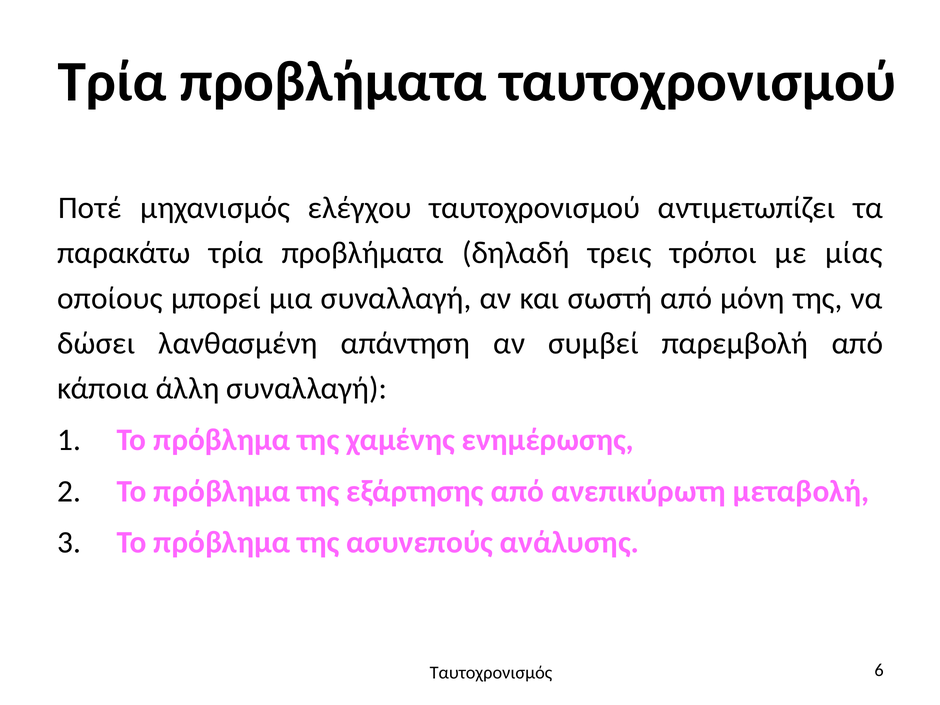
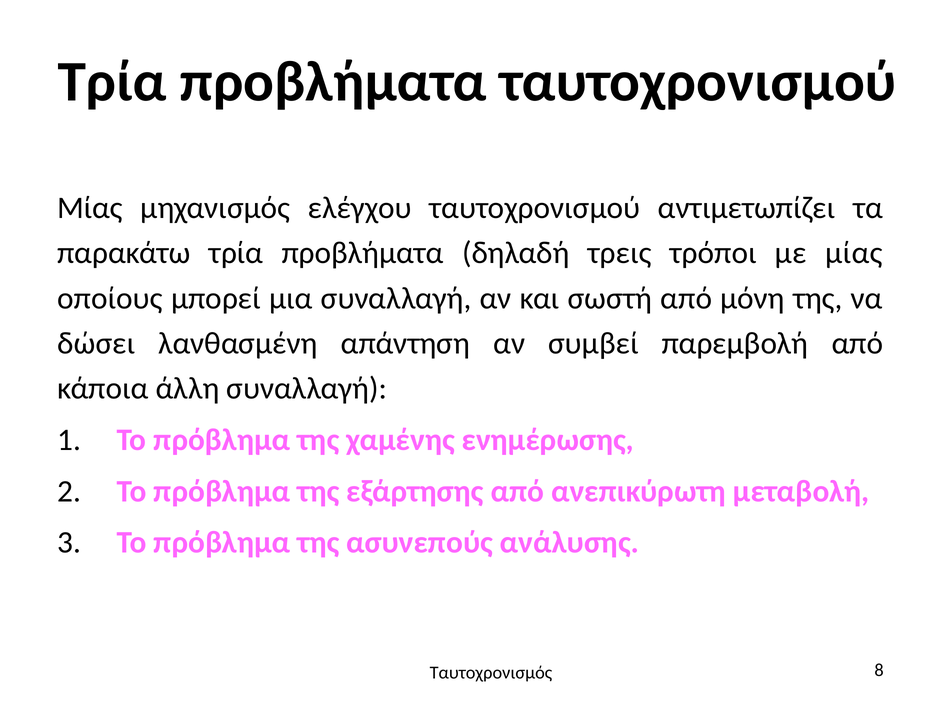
Ποτέ: Ποτέ -> Μίας (90, 208)
6: 6 -> 8 (879, 670)
